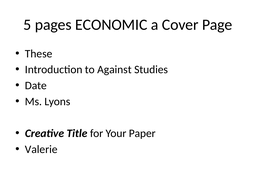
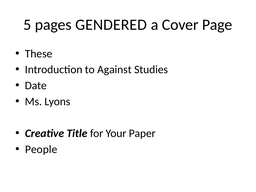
ECONOMIC: ECONOMIC -> GENDERED (111, 25)
Valerie: Valerie -> People (41, 149)
